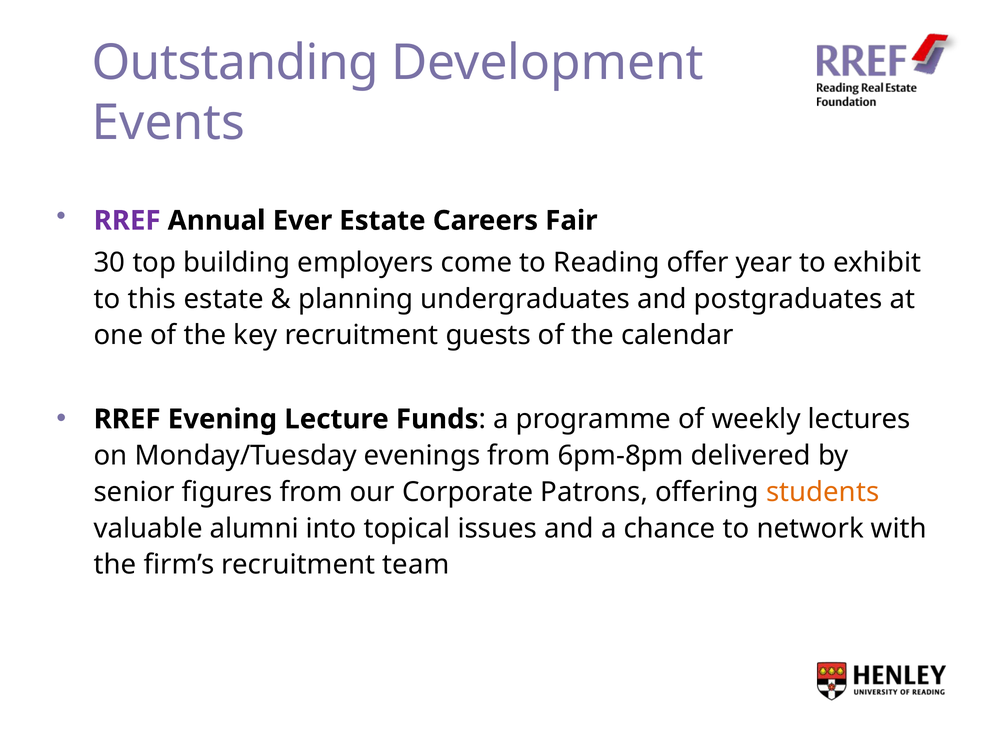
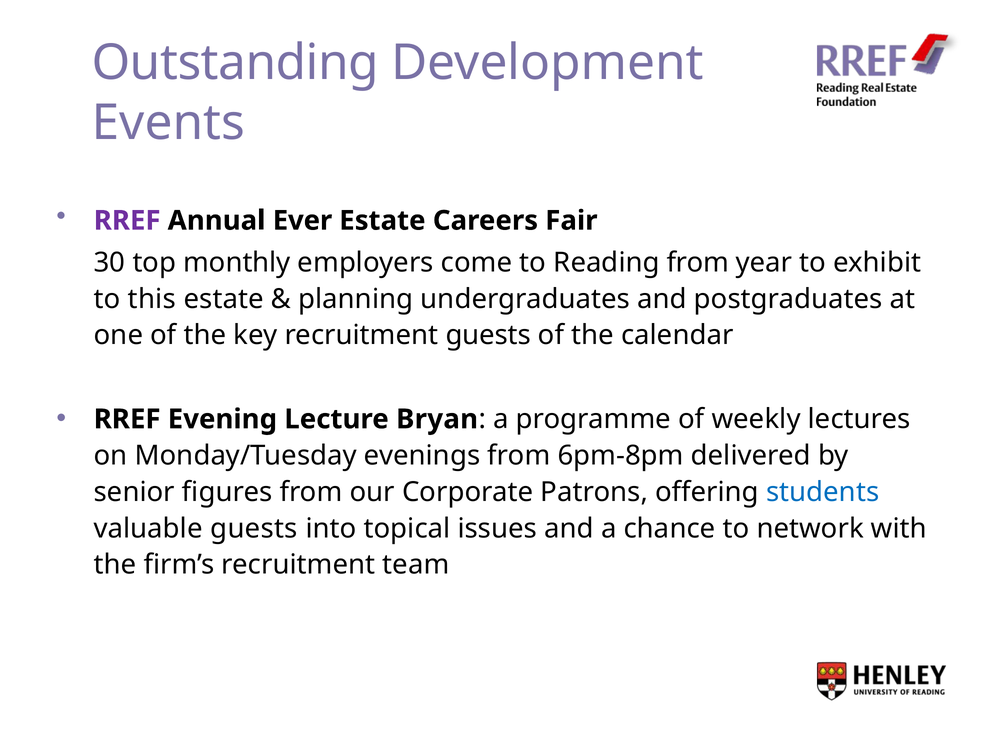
building: building -> monthly (237, 262)
Reading offer: offer -> from (698, 262)
Funds: Funds -> Bryan (437, 419)
students colour: orange -> blue (823, 492)
valuable alumni: alumni -> guests (254, 528)
